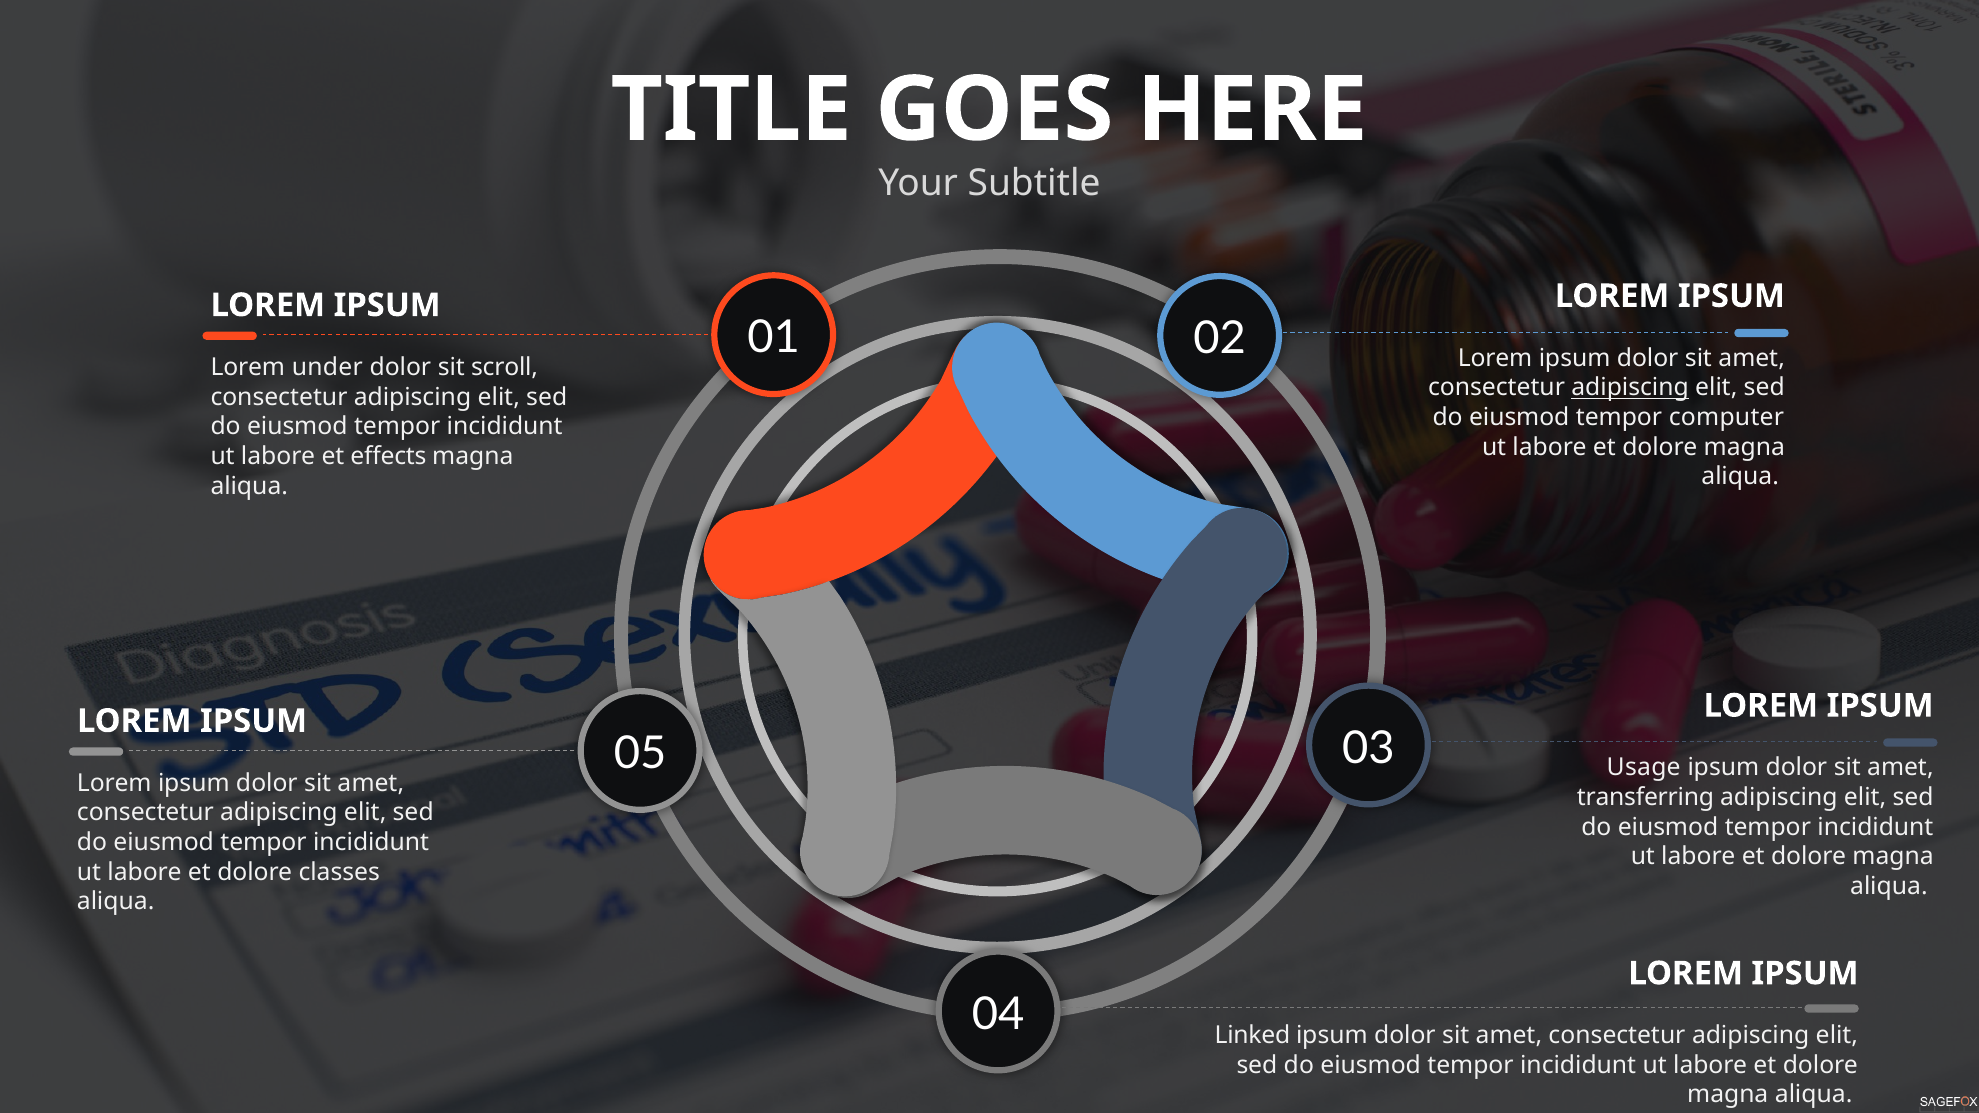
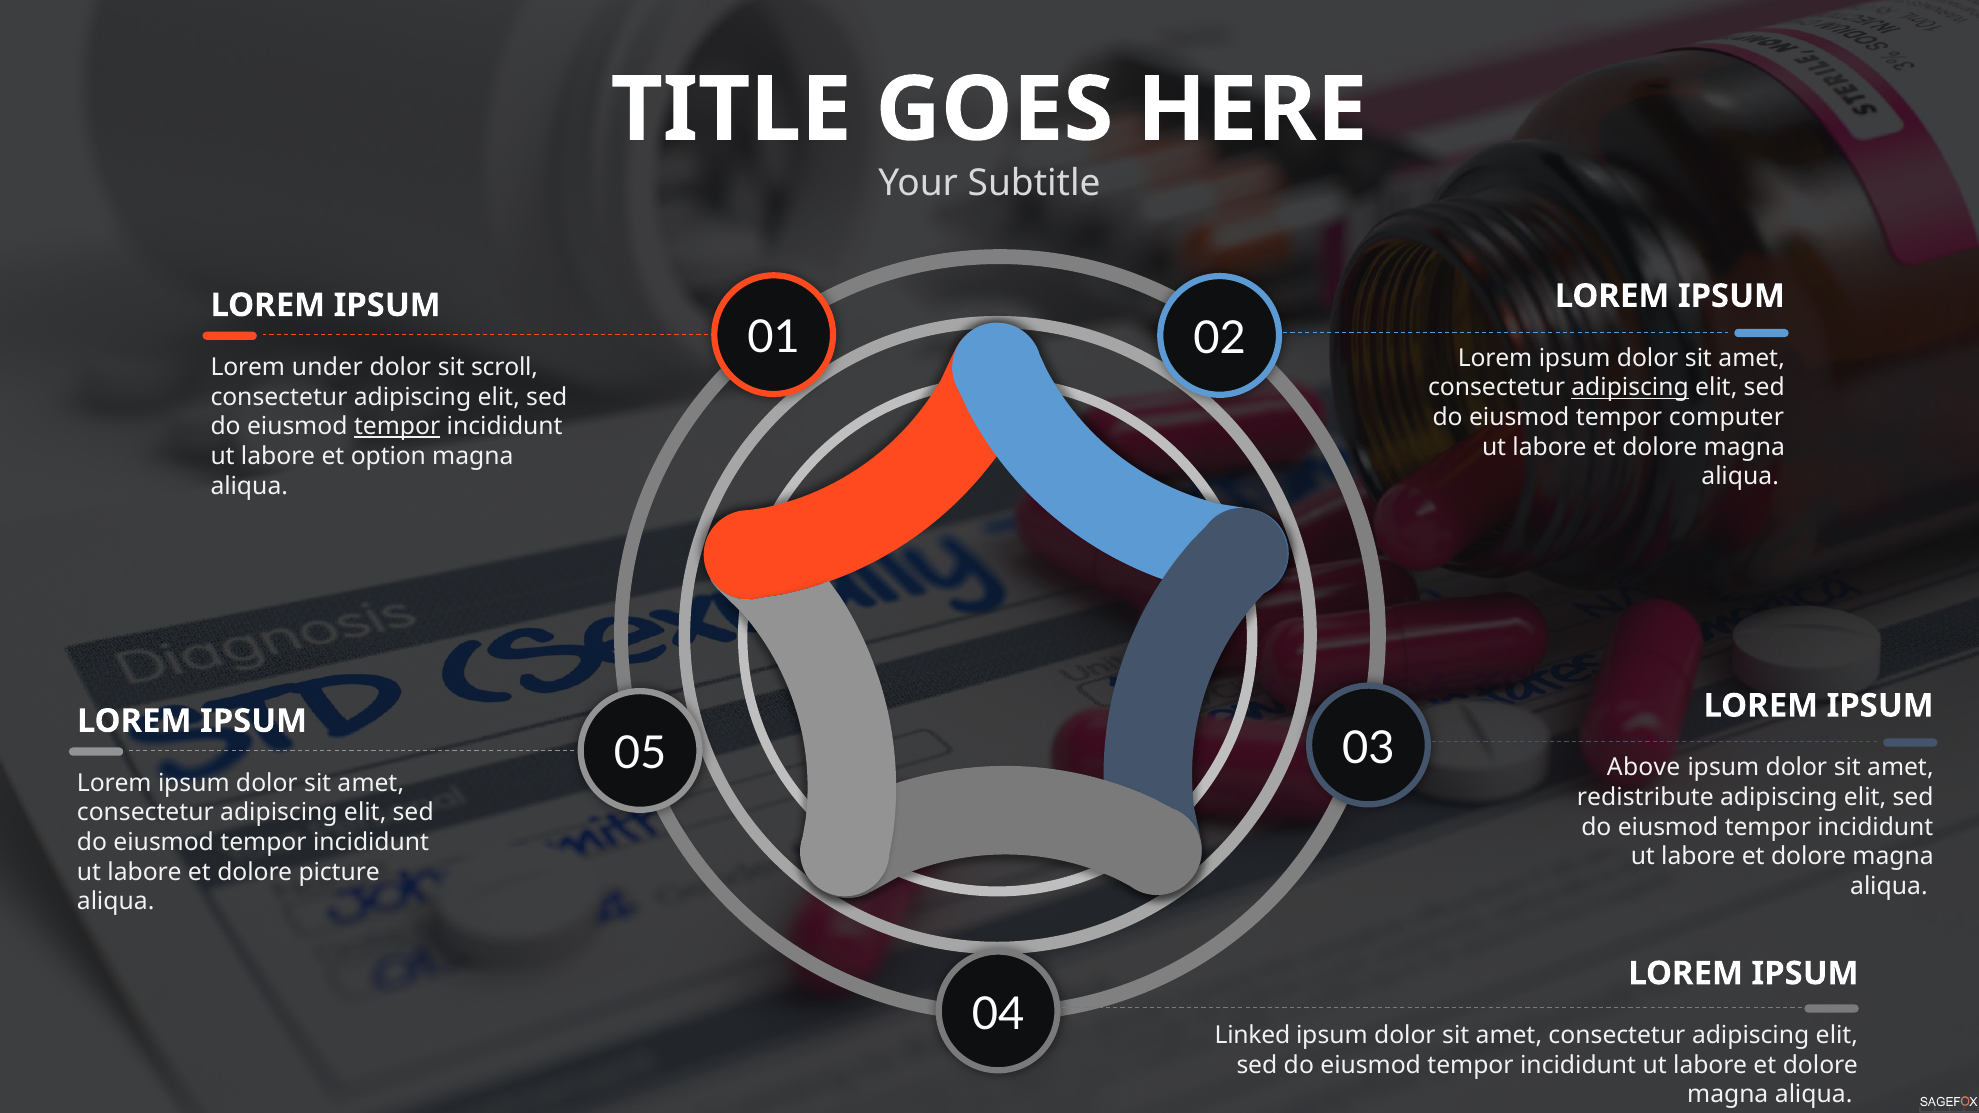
tempor underline: none -> present (397, 427)
effects: effects -> option (388, 456)
Usage: Usage -> Above (1644, 768)
transferring: transferring -> redistribute (1645, 798)
classes: classes -> picture (339, 872)
